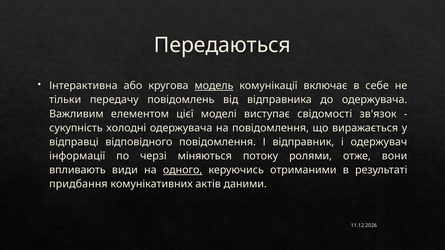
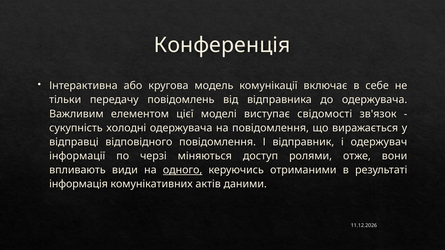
Передаються: Передаються -> Конференція (222, 45)
модель underline: present -> none (214, 86)
потоку: потоку -> доступ (260, 156)
придбання: придбання -> інформація (79, 184)
